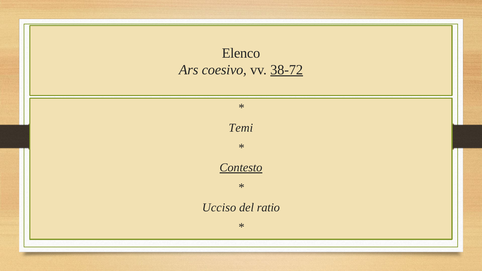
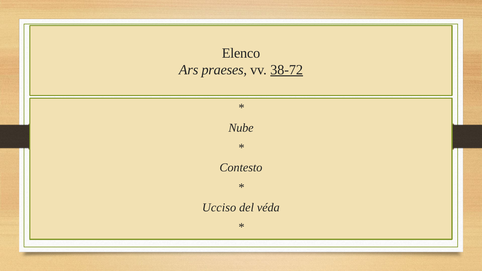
coesivo: coesivo -> praeses (224, 70)
Temi: Temi -> Nube (241, 128)
Contesto underline: present -> none (241, 168)
ratio: ratio -> véda (268, 207)
